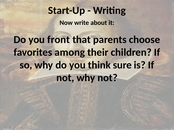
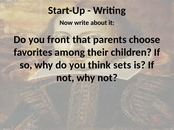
sure: sure -> sets (122, 65)
